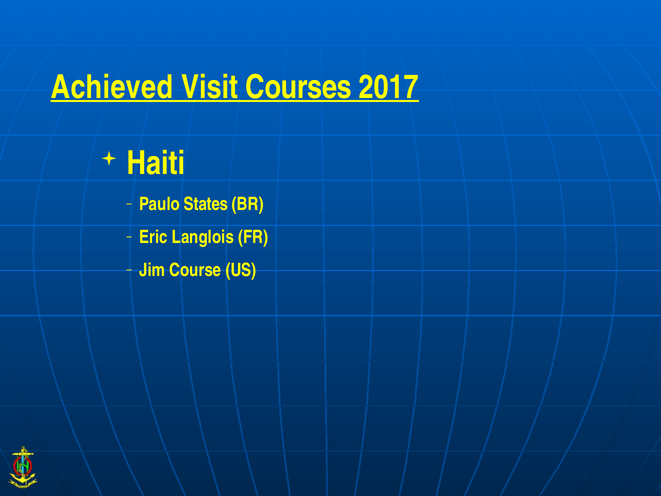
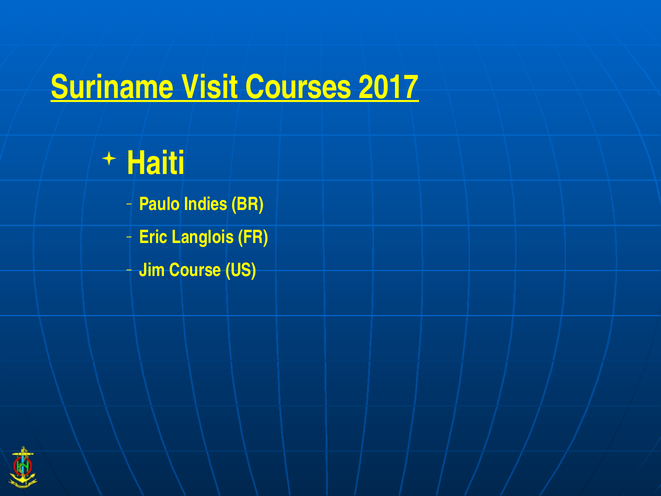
Achieved: Achieved -> Suriname (112, 88)
States: States -> Indies (206, 204)
